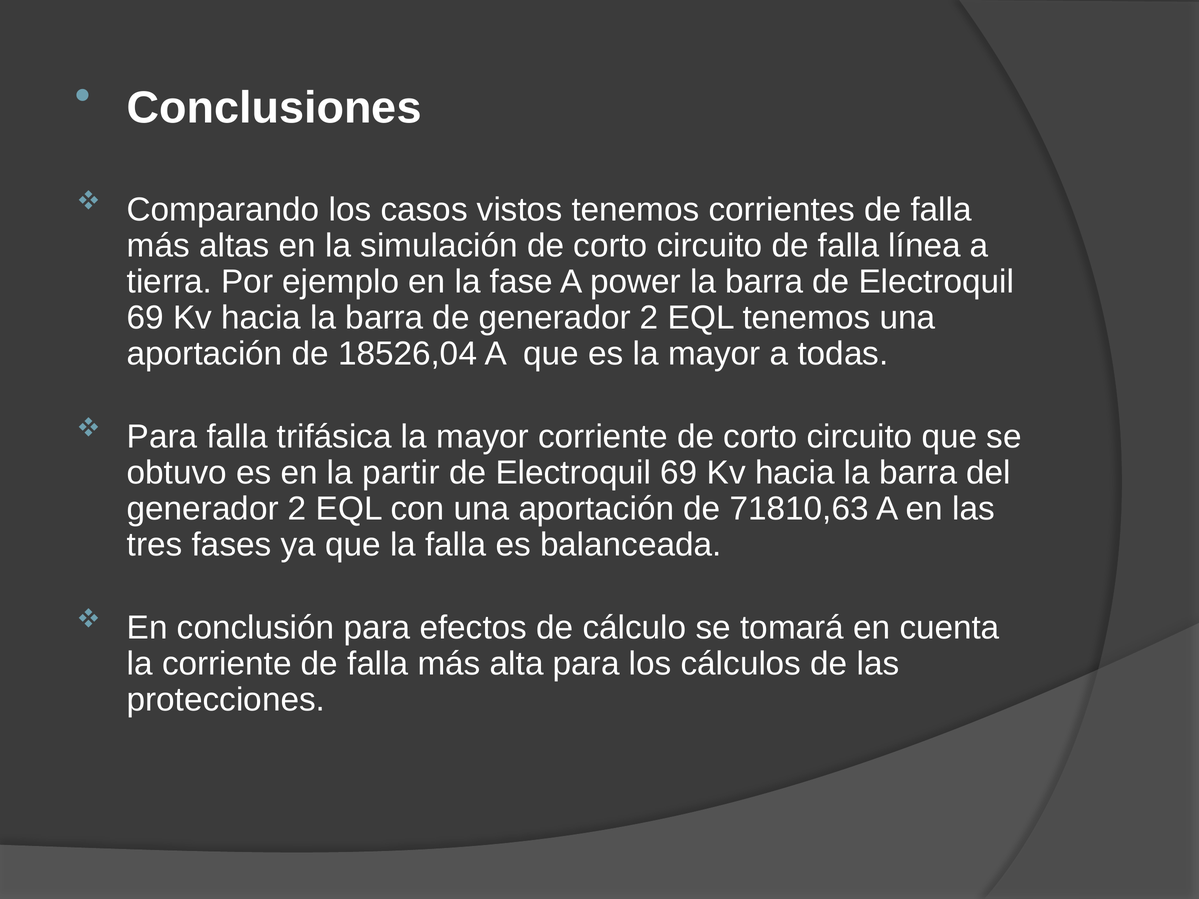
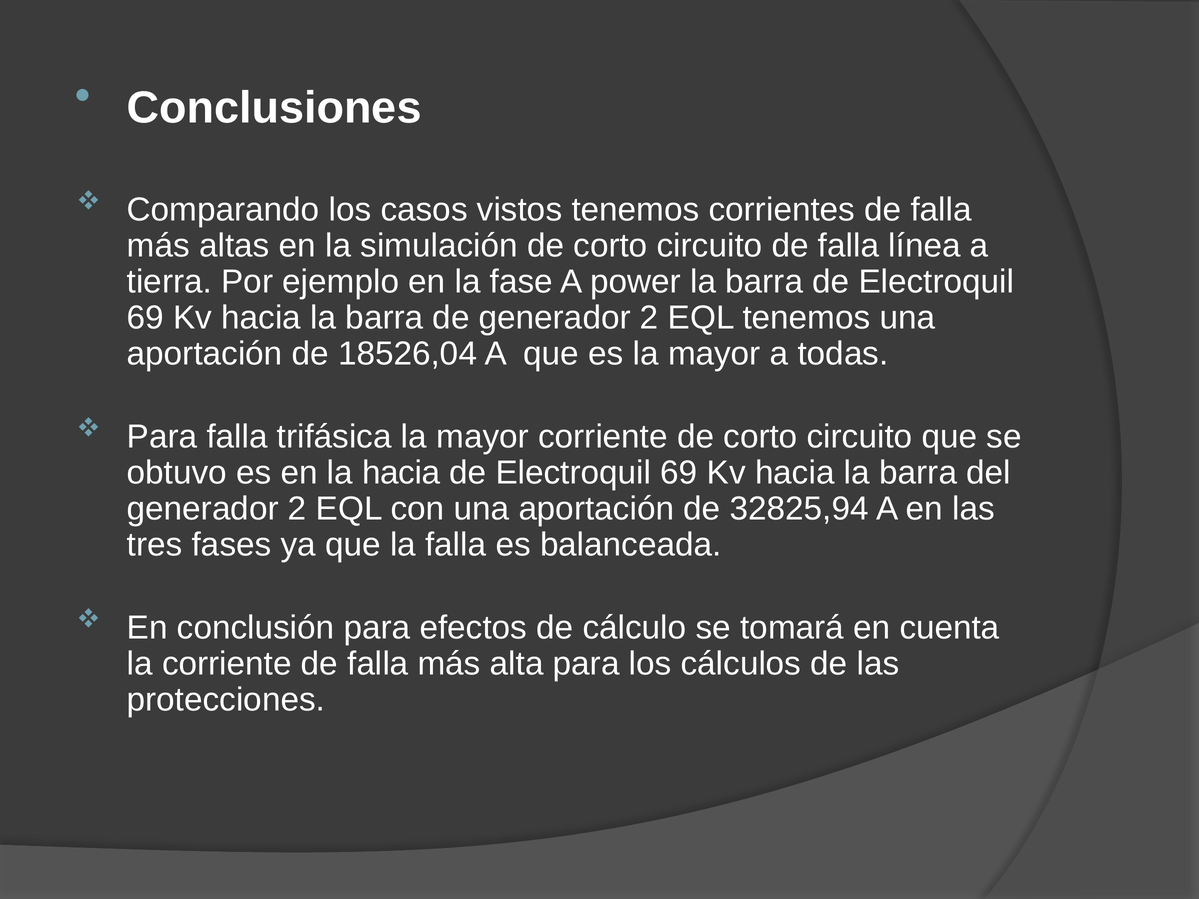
la partir: partir -> hacia (401, 473)
71810,63: 71810,63 -> 32825,94 (799, 509)
